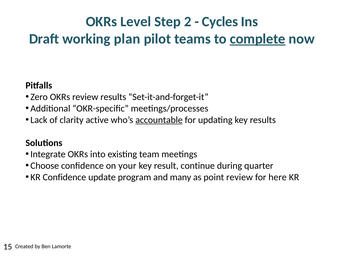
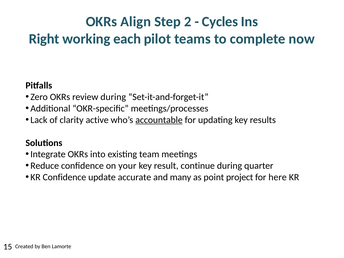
Level: Level -> Align (136, 22)
Draft: Draft -> Right (44, 39)
plan: plan -> each (127, 39)
complete underline: present -> none (258, 39)
review results: results -> during (113, 97)
Choose: Choose -> Reduce (45, 166)
program: program -> accurate (134, 177)
point review: review -> project (240, 177)
